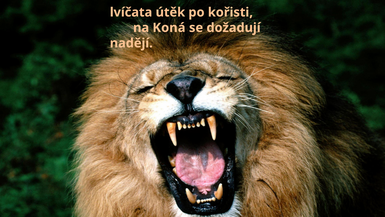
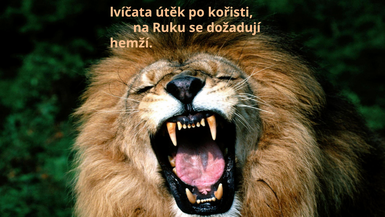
Koná: Koná -> Ruku (169, 28)
nadějí: nadějí -> hemží (131, 43)
